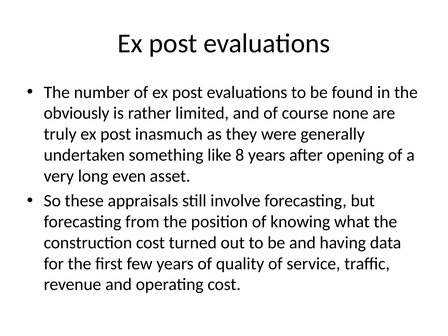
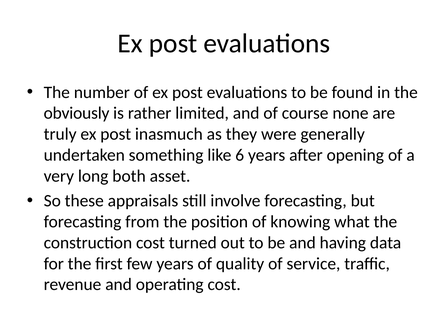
8: 8 -> 6 (240, 155)
even: even -> both (129, 176)
